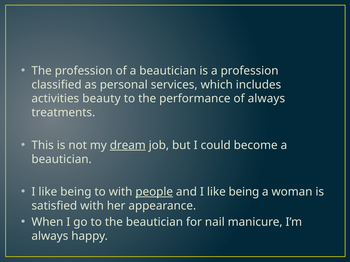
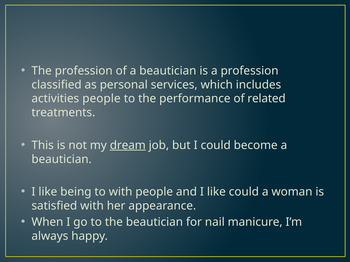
activities beauty: beauty -> people (101, 99)
of always: always -> related (267, 99)
people underline: present -> none (154, 192)
and I like being: being -> could (244, 192)
